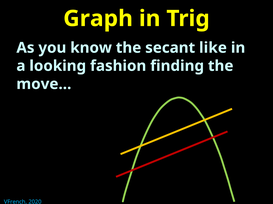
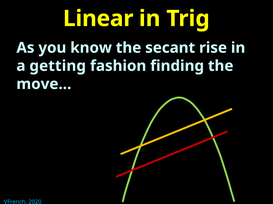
Graph: Graph -> Linear (98, 19)
like: like -> rise (213, 48)
looking: looking -> getting (58, 66)
